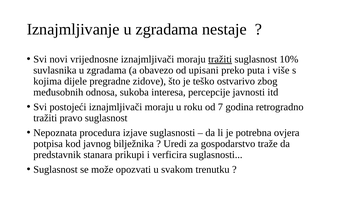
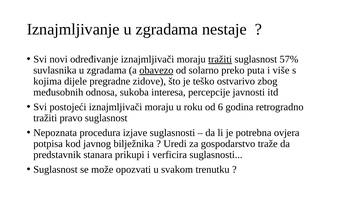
vrijednosne: vrijednosne -> određivanje (94, 59)
10%: 10% -> 57% (289, 59)
obavezo underline: none -> present (156, 70)
upisani: upisani -> solarno (204, 70)
7: 7 -> 6 (220, 107)
